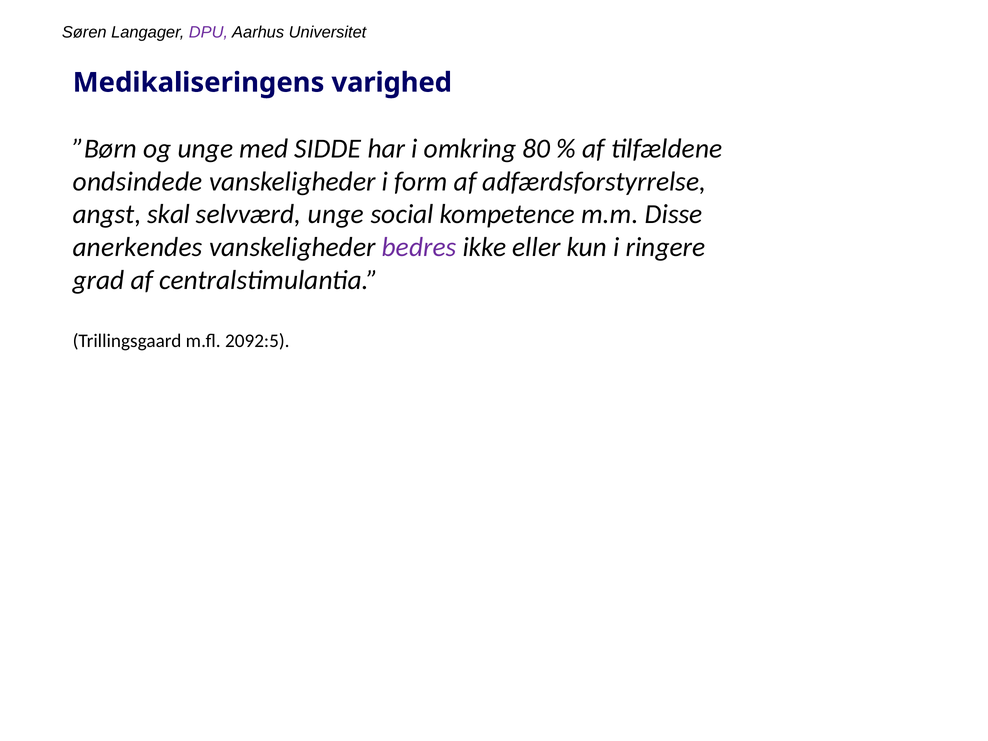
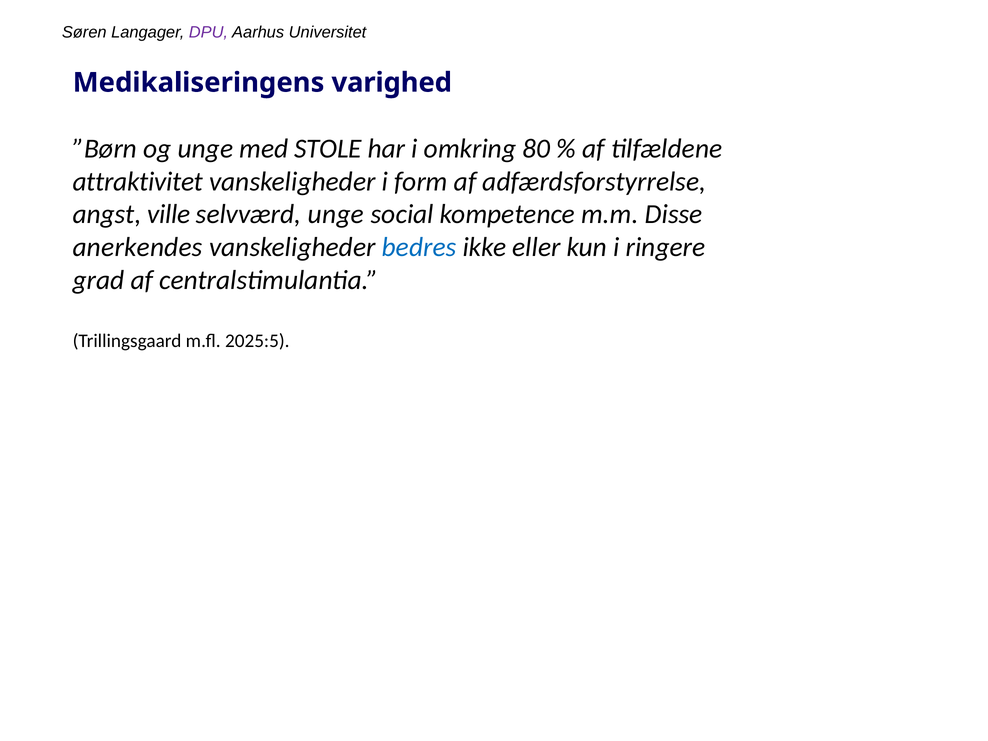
SIDDE: SIDDE -> STOLE (328, 149)
ondsindede: ondsindede -> attraktivitet (138, 181)
skal: skal -> ville (169, 214)
bedres colour: purple -> blue (419, 247)
2092:5: 2092:5 -> 2025:5 (257, 341)
